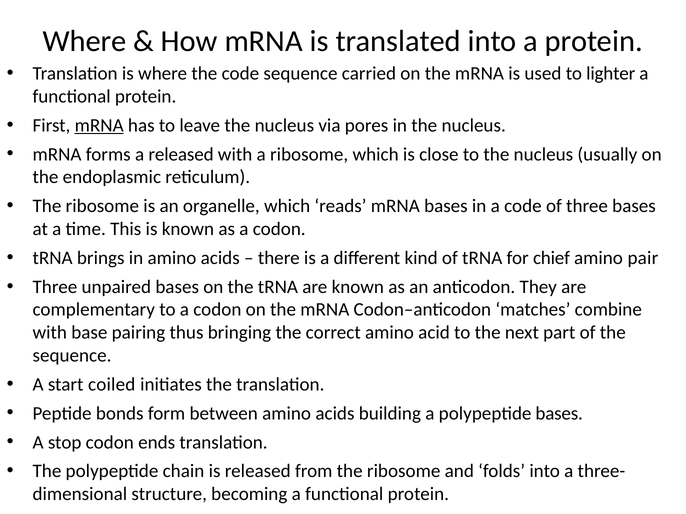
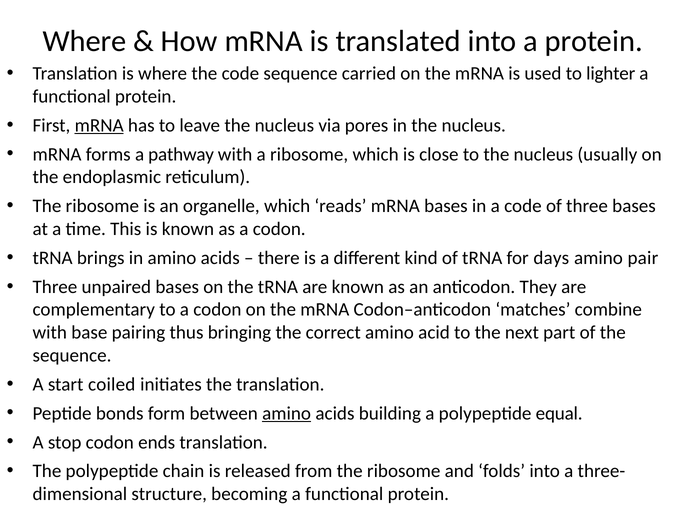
a released: released -> pathway (181, 154)
chief: chief -> days (551, 258)
amino underline: none -> present (287, 414)
polypeptide bases: bases -> equal (559, 414)
